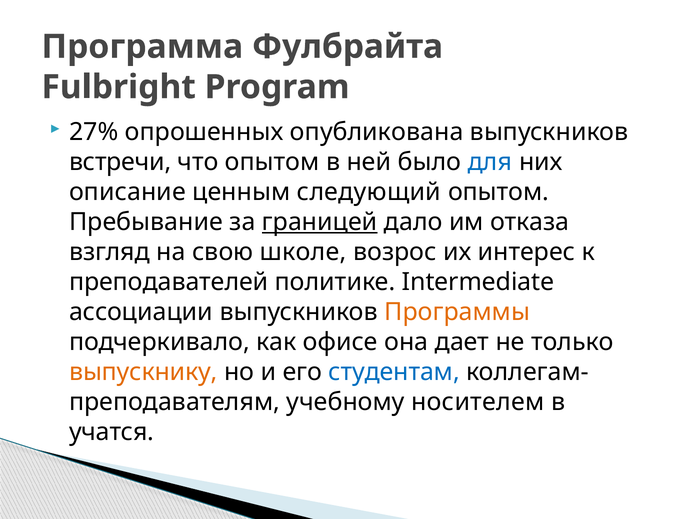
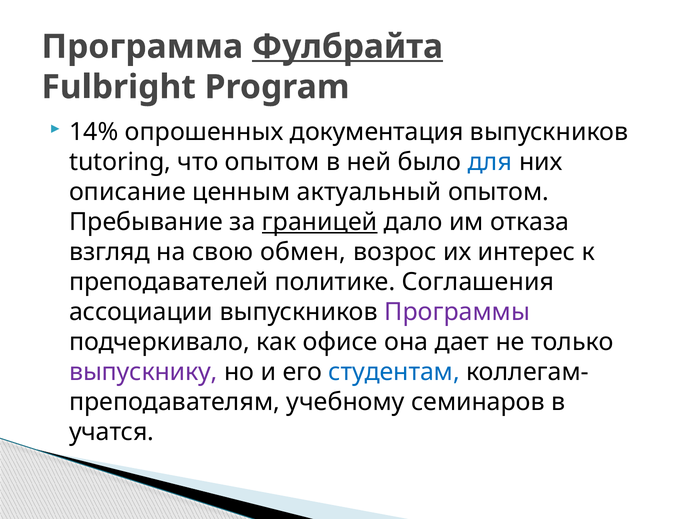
Фулбрайта underline: none -> present (347, 47)
27%: 27% -> 14% (94, 132)
опубликована: опубликована -> документация (377, 132)
встречи: встречи -> tutoring (120, 162)
следующий: следующий -> актуальный (369, 192)
школе: школе -> обмен (303, 252)
Intermediate: Intermediate -> Соглашения (478, 282)
Программы colour: orange -> purple (457, 312)
выпускнику colour: orange -> purple (143, 372)
носителем: носителем -> семинаров (478, 402)
